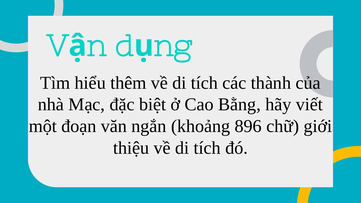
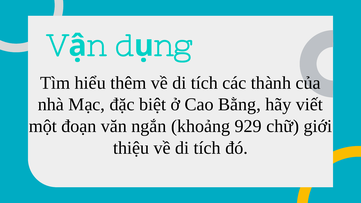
896: 896 -> 929 (248, 126)
